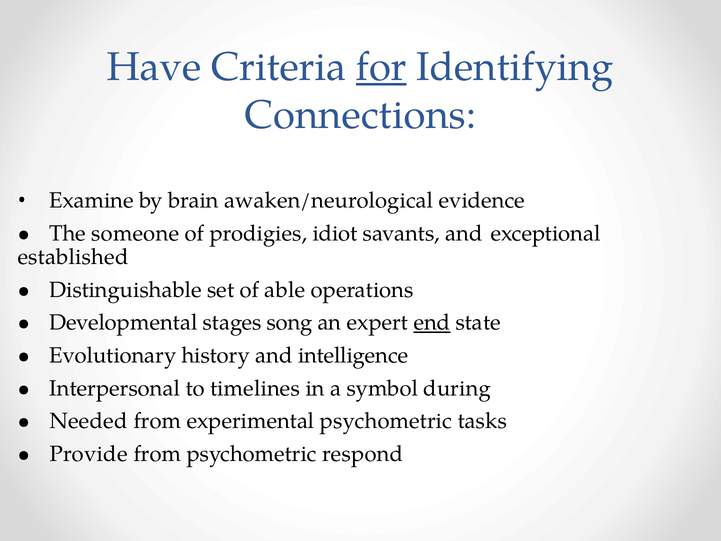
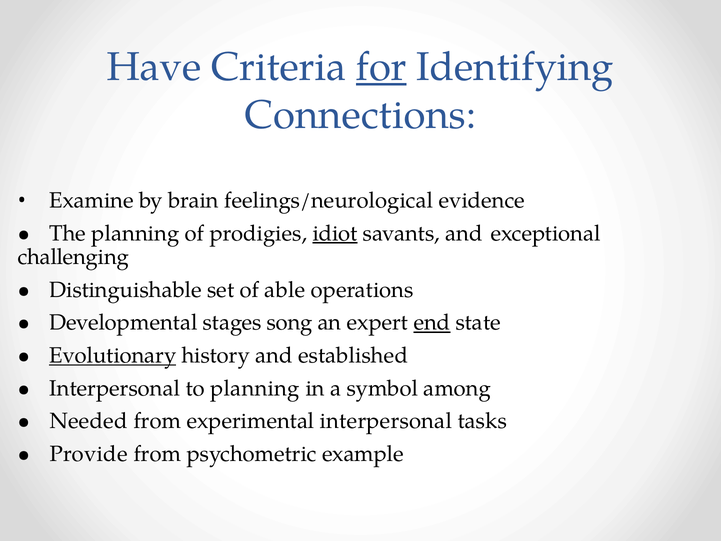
awaken/neurological: awaken/neurological -> feelings/neurological (329, 200)
The someone: someone -> planning (135, 233)
idiot underline: none -> present (335, 233)
established: established -> challenging (73, 257)
Evolutionary underline: none -> present (113, 355)
intelligence: intelligence -> established (353, 355)
to timelines: timelines -> planning (255, 388)
during: during -> among (457, 388)
experimental psychometric: psychometric -> interpersonal (386, 421)
respond: respond -> example (363, 454)
